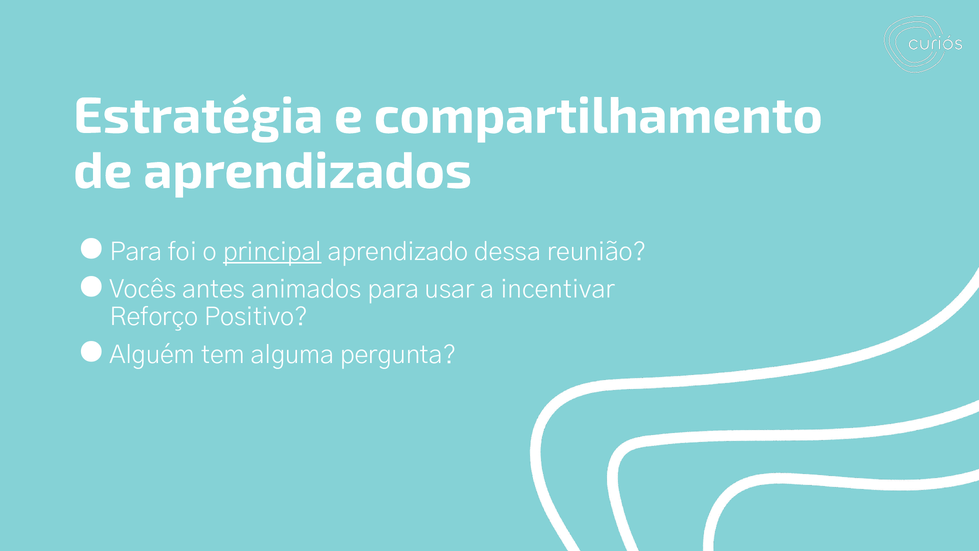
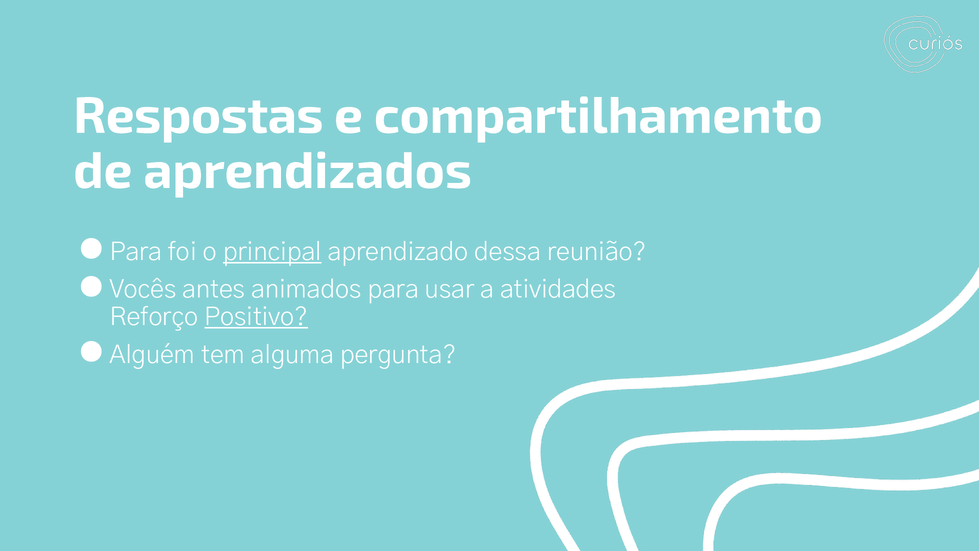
Estratégia: Estratégia -> Respostas (198, 116)
incentivar: incentivar -> atividades (558, 289)
Positivo underline: none -> present (256, 317)
